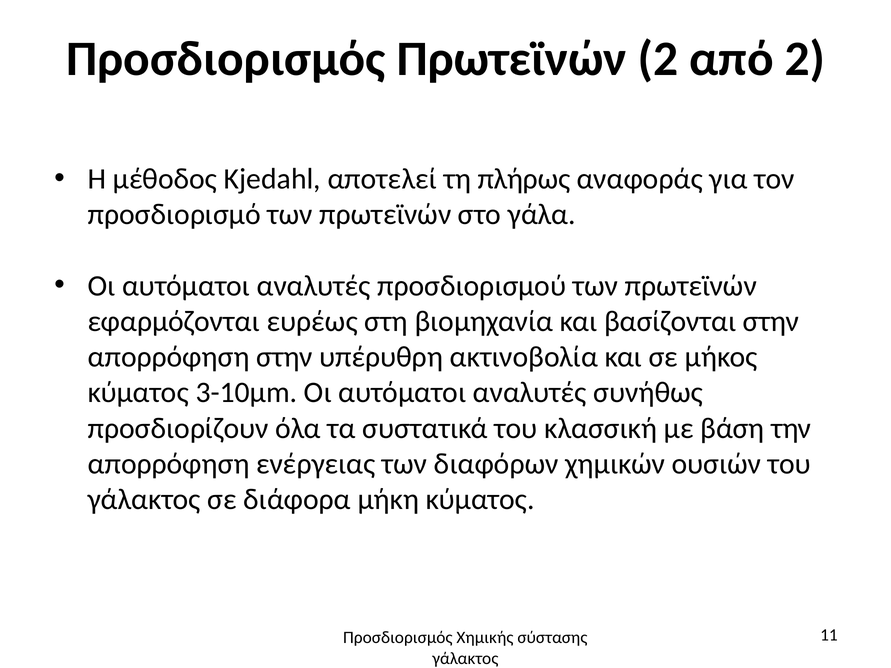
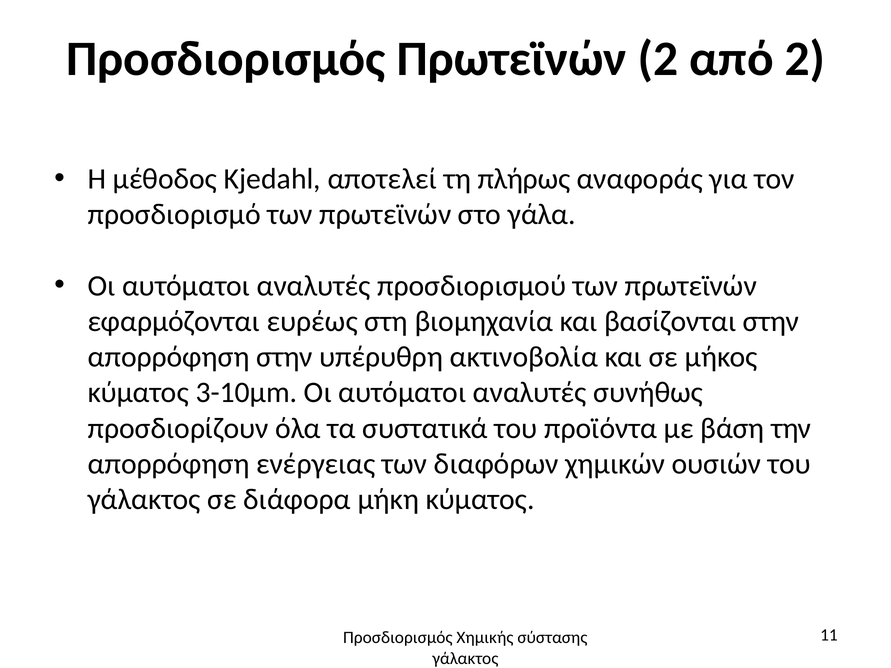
κλασσική: κλασσική -> προϊόντα (601, 428)
